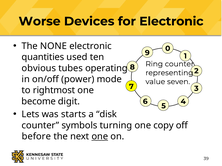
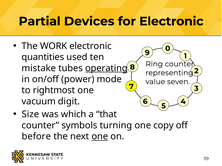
Worse: Worse -> Partial (40, 21)
NONE: NONE -> WORK (54, 46)
obvious: obvious -> mistake (39, 68)
operating underline: none -> present (106, 68)
become: become -> vacuum (39, 102)
Lets: Lets -> Size (30, 115)
starts: starts -> which (74, 115)
disk: disk -> that (107, 115)
